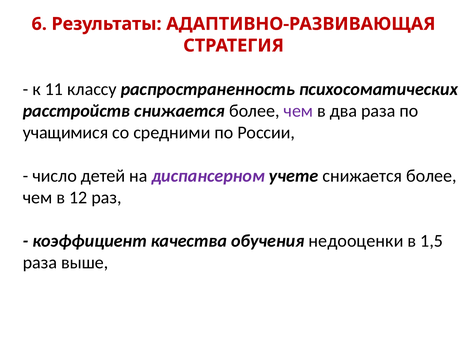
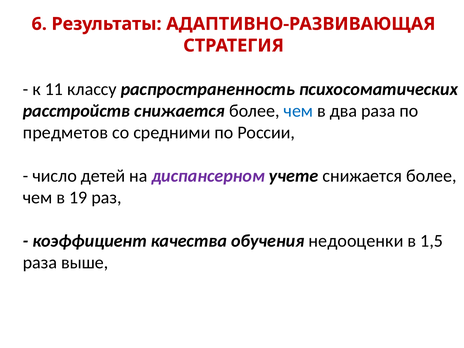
чем colour: purple -> blue (298, 111)
учащимися: учащимися -> предметов (65, 133)
12: 12 -> 19 (78, 198)
